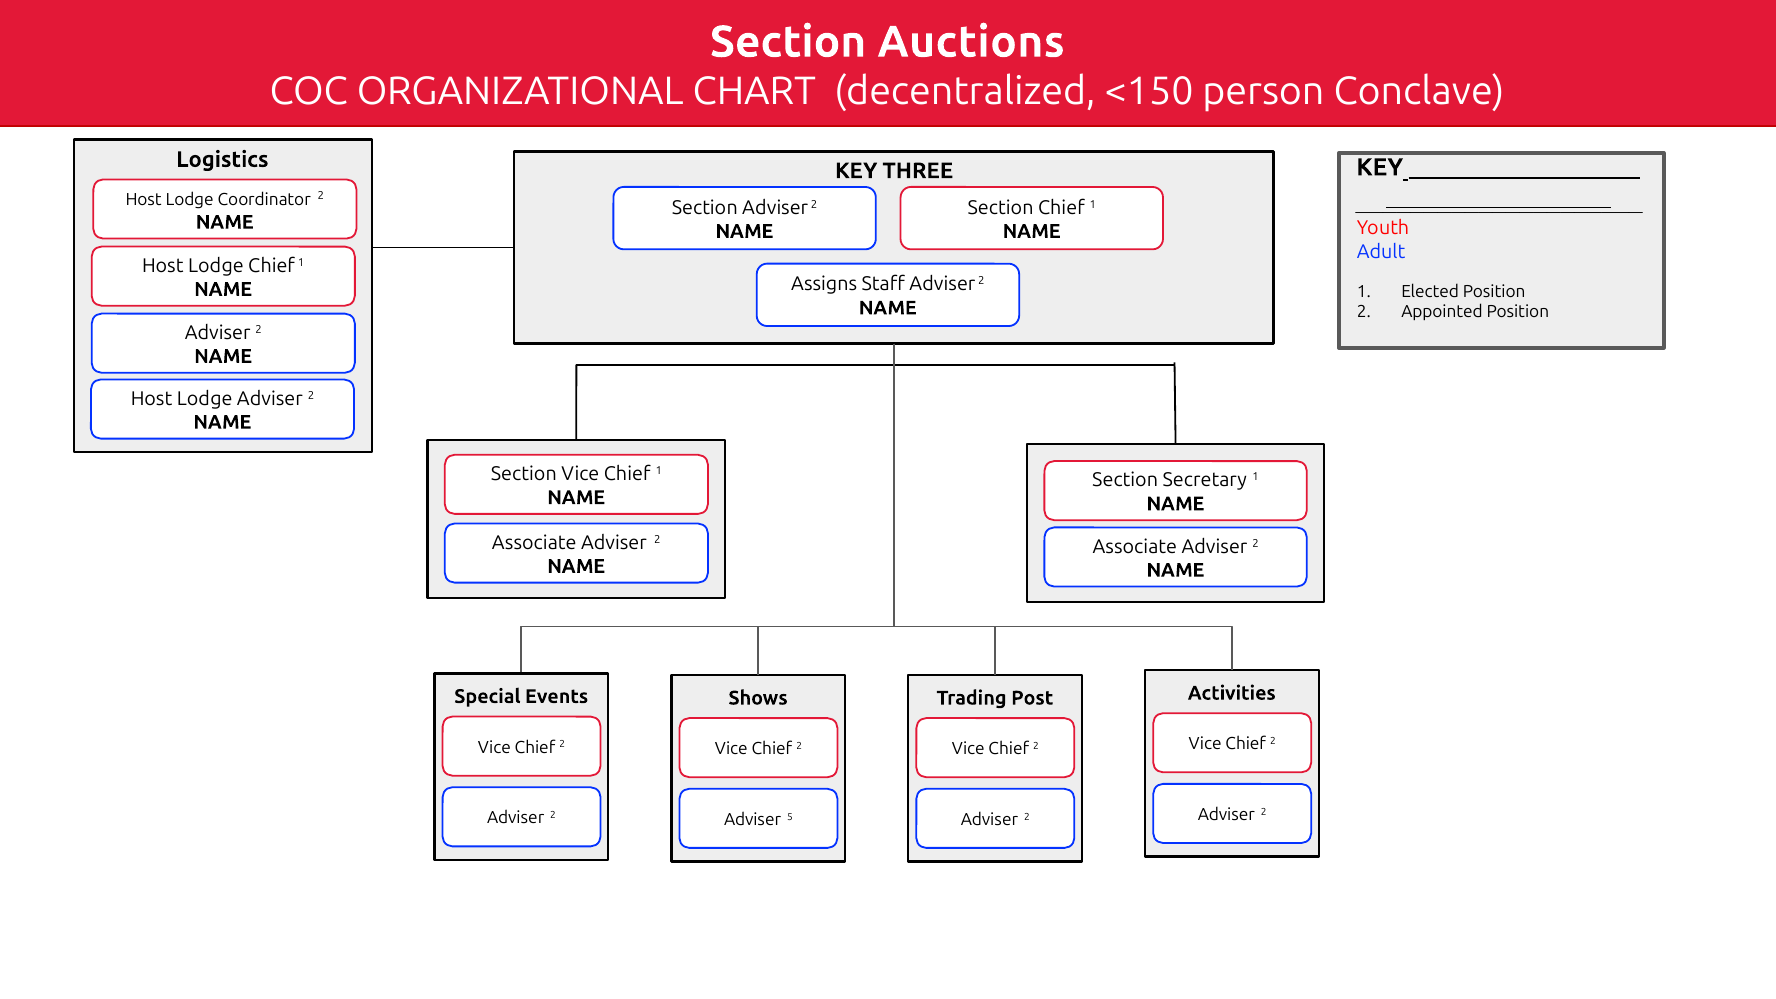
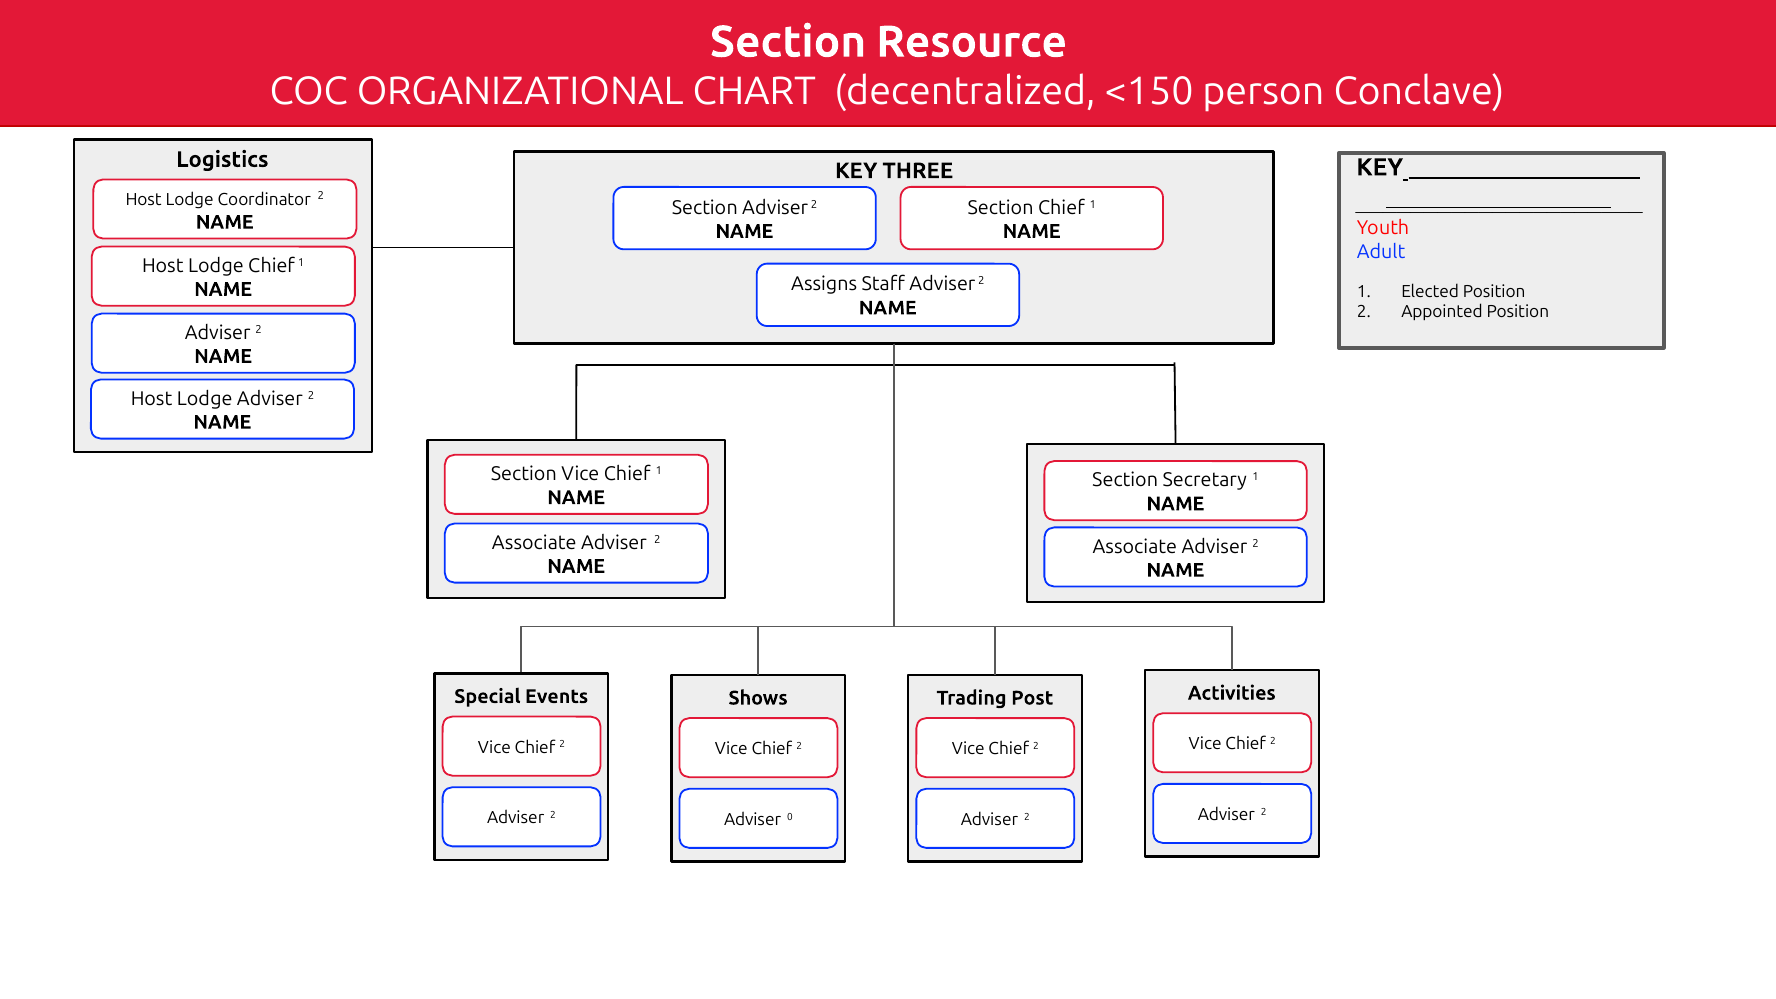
Auctions: Auctions -> Resource (972, 42)
5: 5 -> 0 (790, 817)
